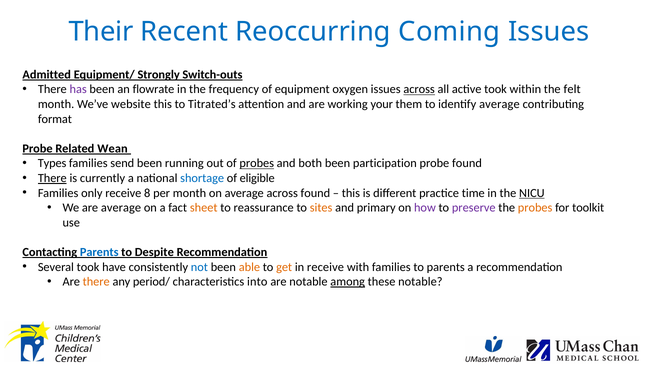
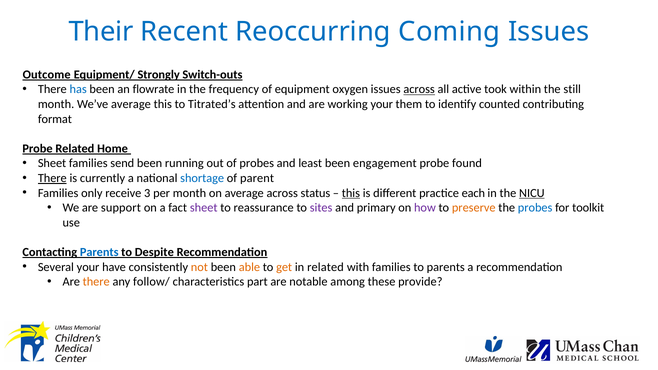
Admitted: Admitted -> Outcome (47, 75)
has colour: purple -> blue (78, 89)
felt: felt -> still (572, 89)
We’ve website: website -> average (131, 104)
identify average: average -> counted (500, 104)
Wean: Wean -> Home (113, 149)
Types: Types -> Sheet (52, 163)
probes underline: present -> none (257, 163)
both: both -> least (310, 163)
participation: participation -> engagement (385, 163)
eligible: eligible -> parent (257, 178)
8: 8 -> 3 (147, 193)
across found: found -> status (315, 193)
this underline: none -> present (351, 193)
time: time -> each (473, 193)
are average: average -> support (121, 208)
sheet colour: orange -> purple (204, 208)
sites colour: orange -> purple (321, 208)
preserve colour: purple -> orange (474, 208)
probes colour: orange -> blue (535, 208)
Several took: took -> your (88, 267)
not colour: blue -> orange (199, 267)
in receive: receive -> related (325, 267)
period/: period/ -> follow/ (151, 282)
into: into -> part (257, 282)
among underline: present -> none (348, 282)
these notable: notable -> provide (420, 282)
